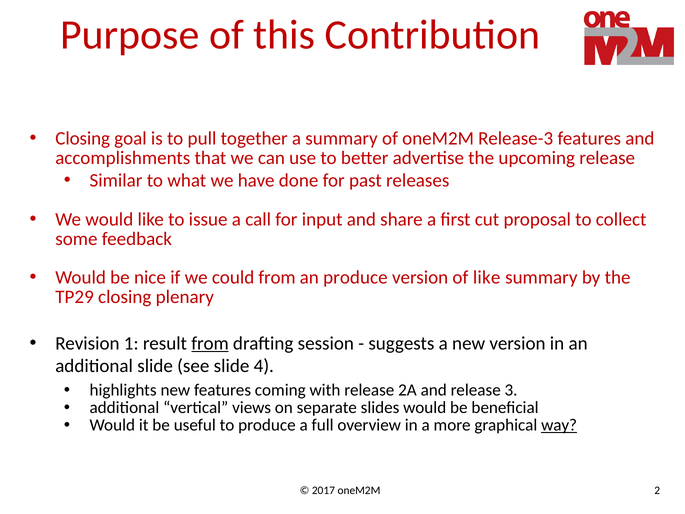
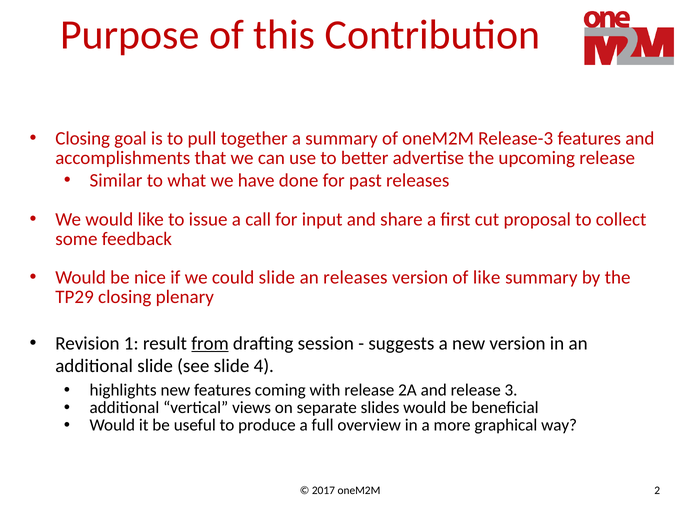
could from: from -> slide (277, 278)
an produce: produce -> releases (355, 278)
way underline: present -> none (559, 425)
